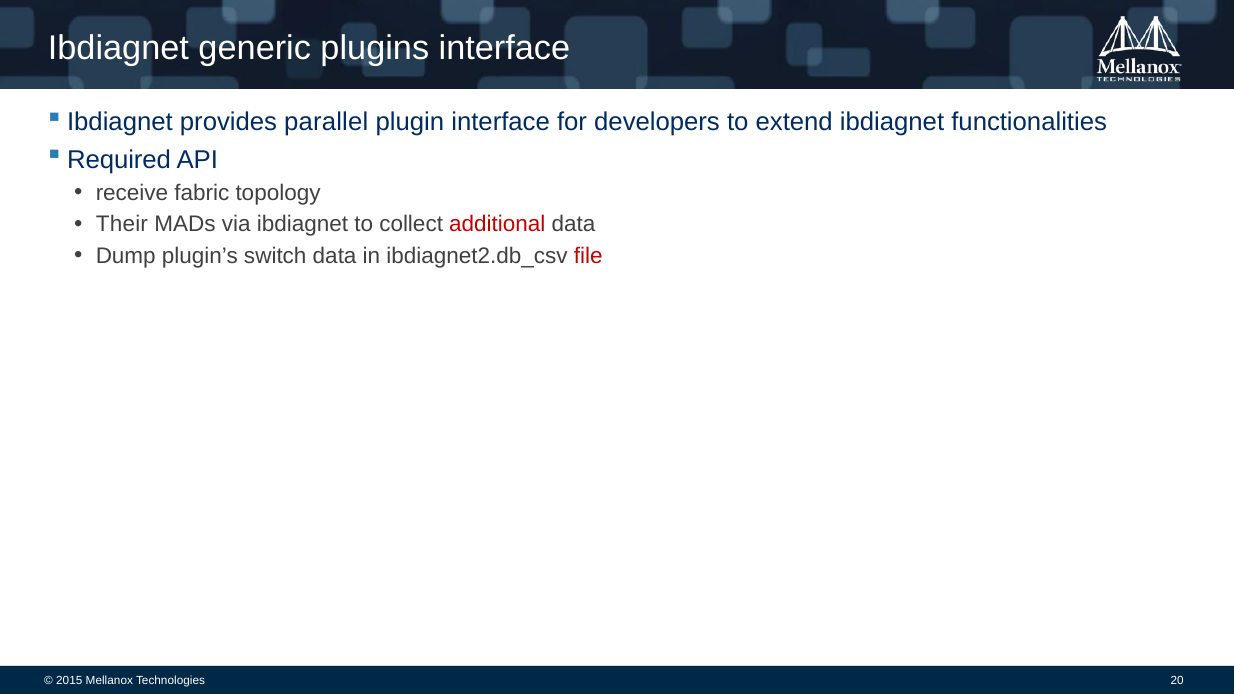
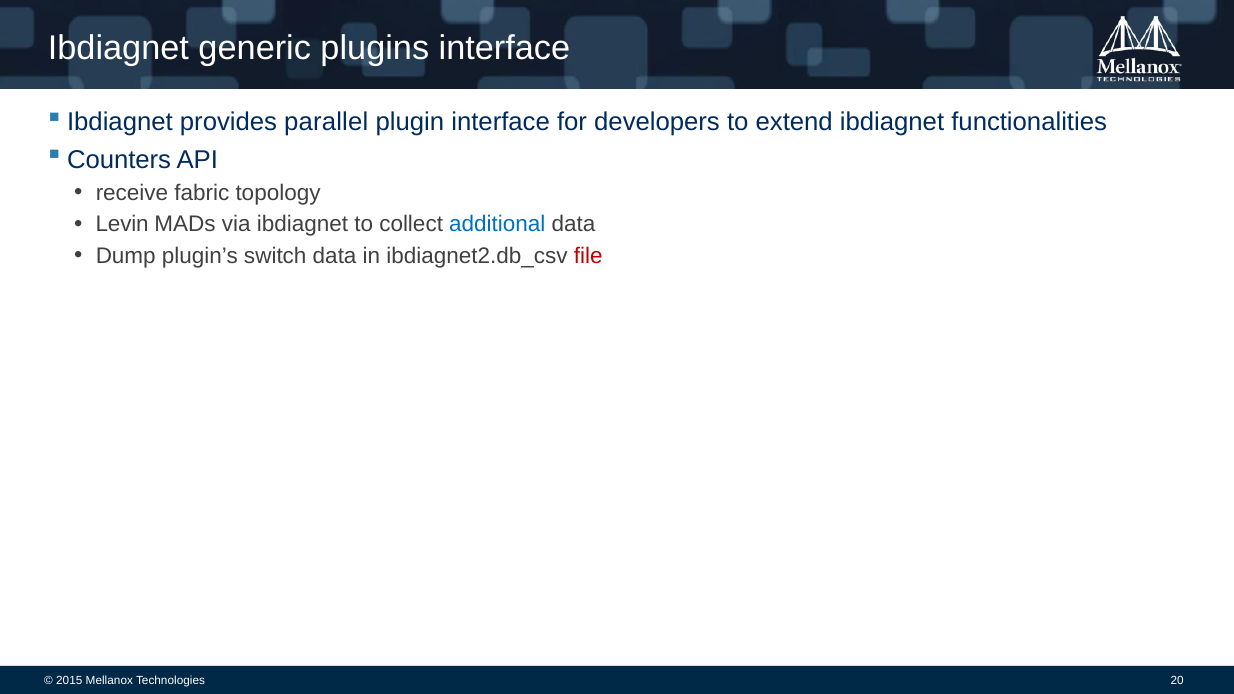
Required: Required -> Counters (119, 160)
Their: Their -> Levin (122, 225)
additional colour: red -> blue (497, 225)
